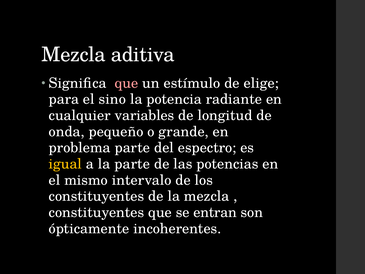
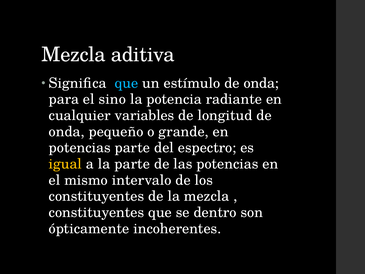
que colour: pink -> light blue (126, 83)
estímulo de elige: elige -> onda (261, 83)
problema: problema -> potencias (80, 148)
entran: entran -> dentro (215, 212)
